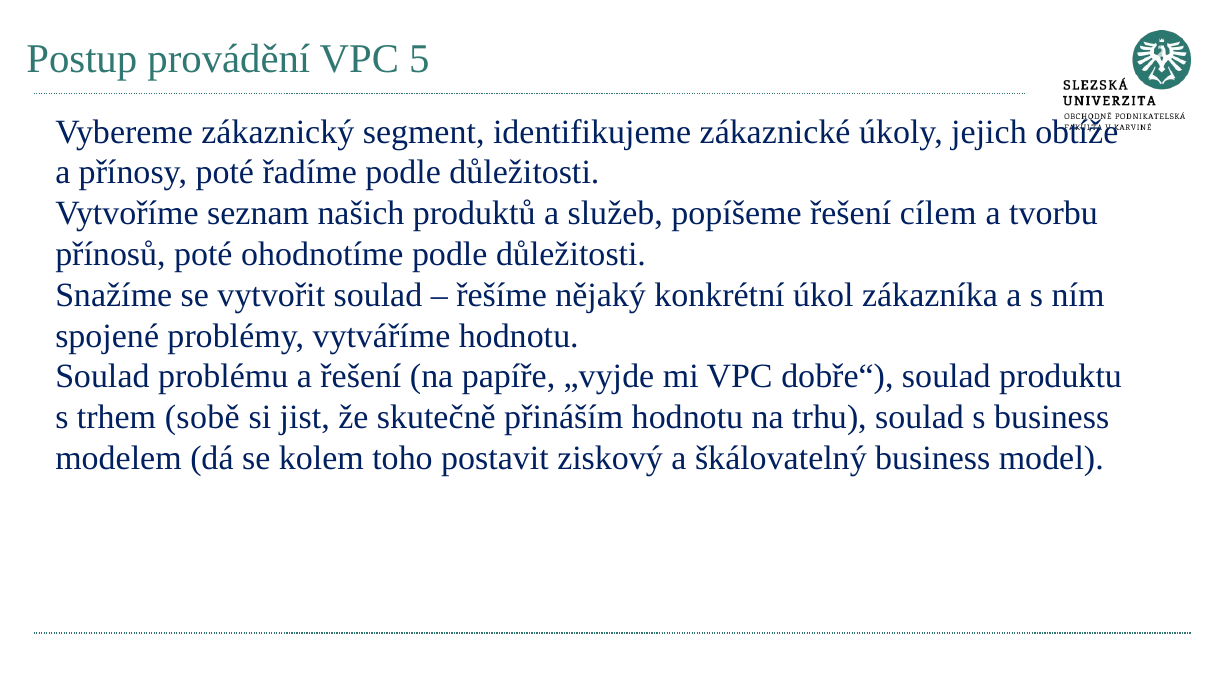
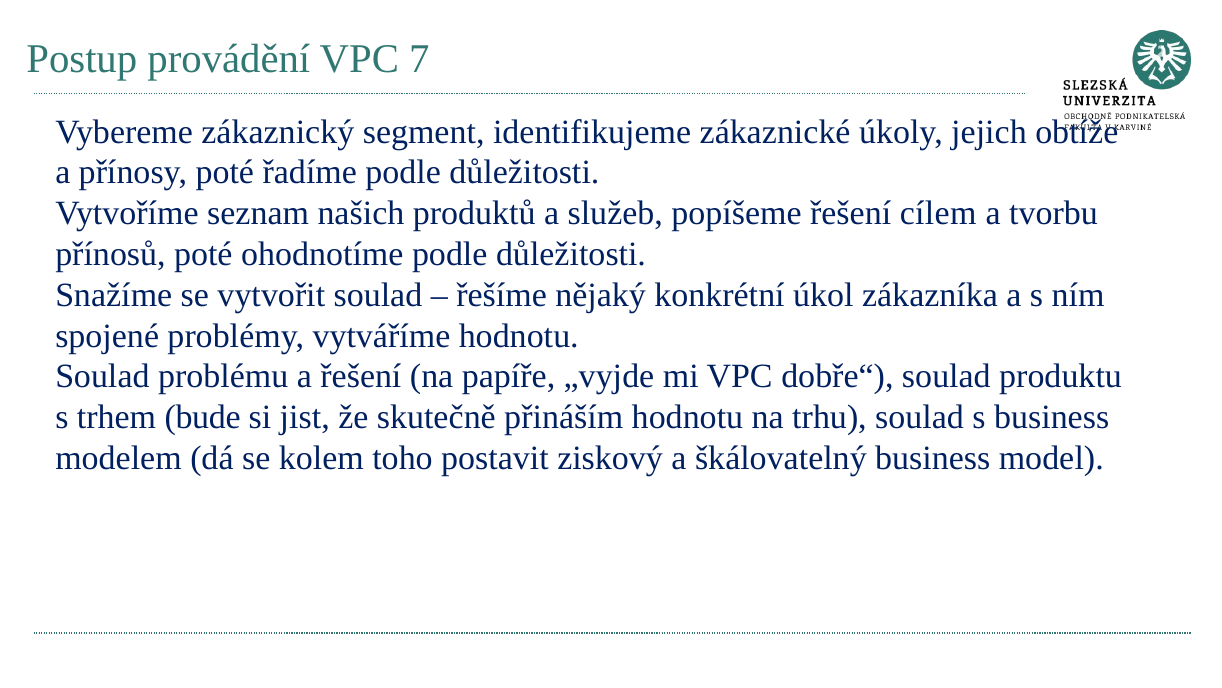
5: 5 -> 7 (419, 59)
sobě: sobě -> bude (203, 417)
